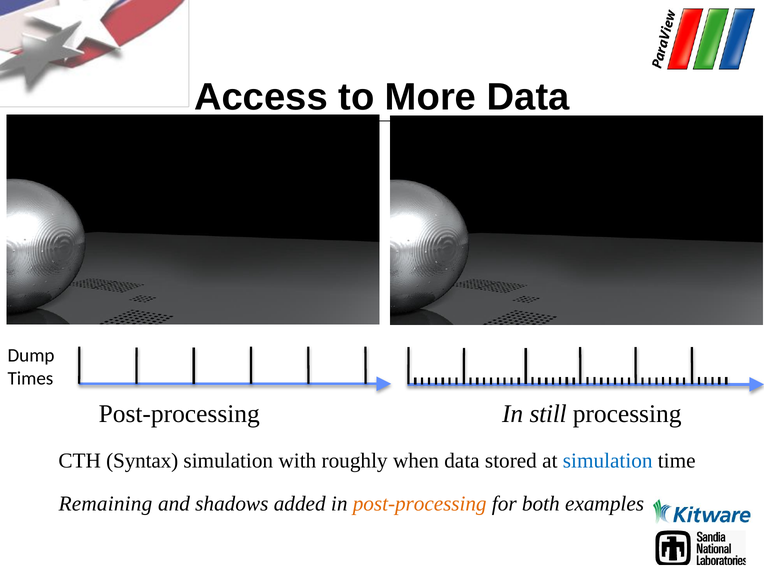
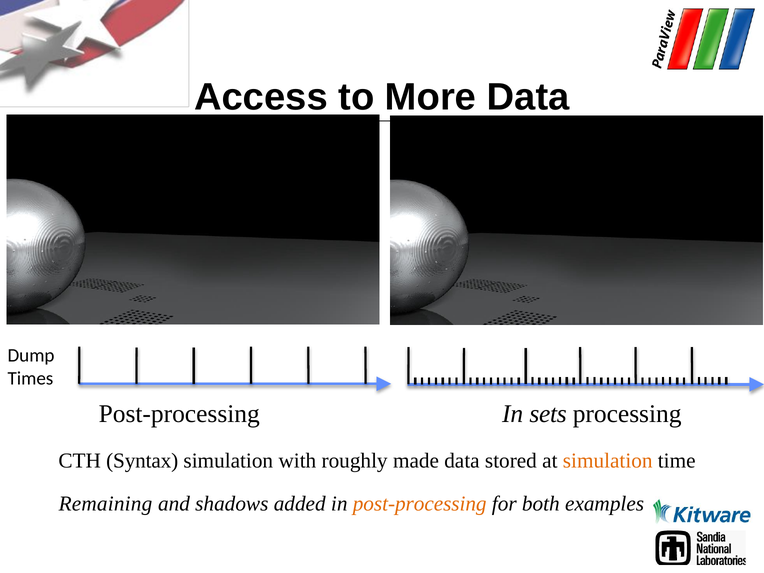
still: still -> sets (548, 414)
when: when -> made (416, 461)
simulation colour: blue -> orange (608, 461)
